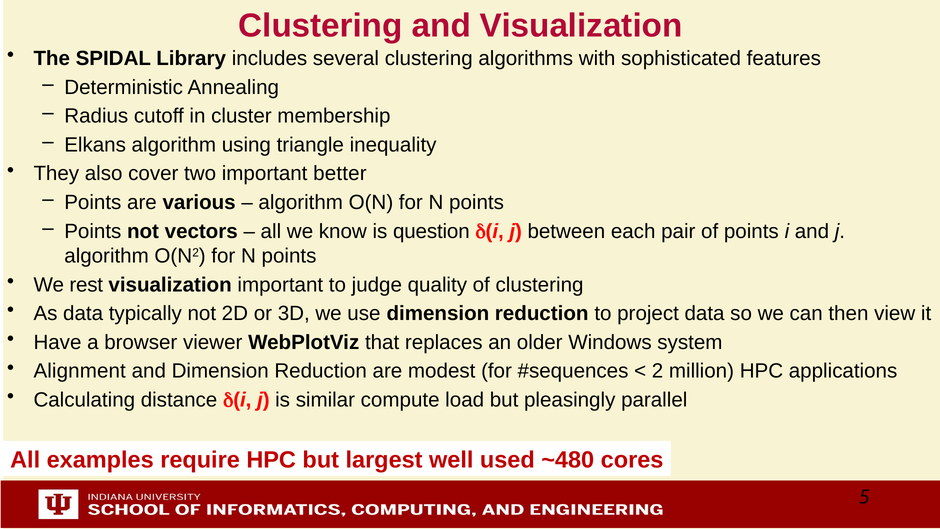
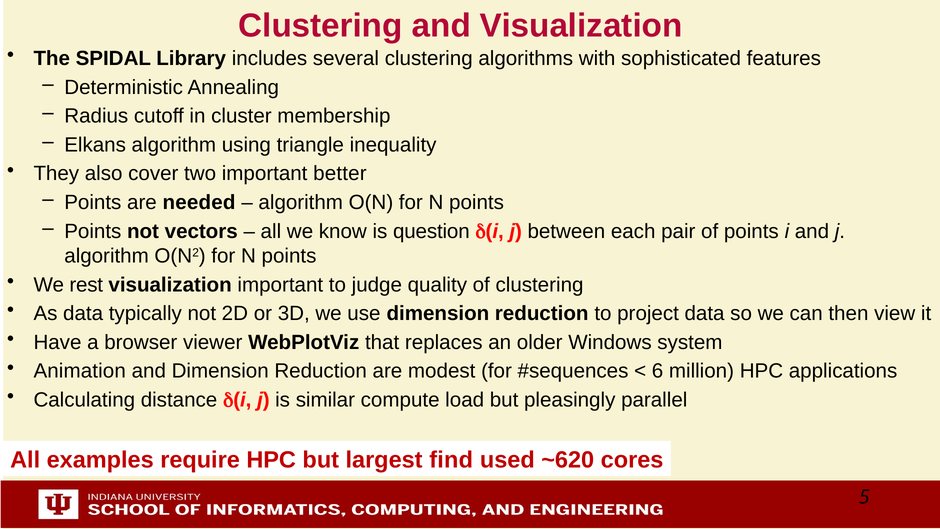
various: various -> needed (199, 202)
Alignment: Alignment -> Animation (80, 371)
2: 2 -> 6 (658, 371)
well: well -> find (451, 460)
~480: ~480 -> ~620 (568, 460)
